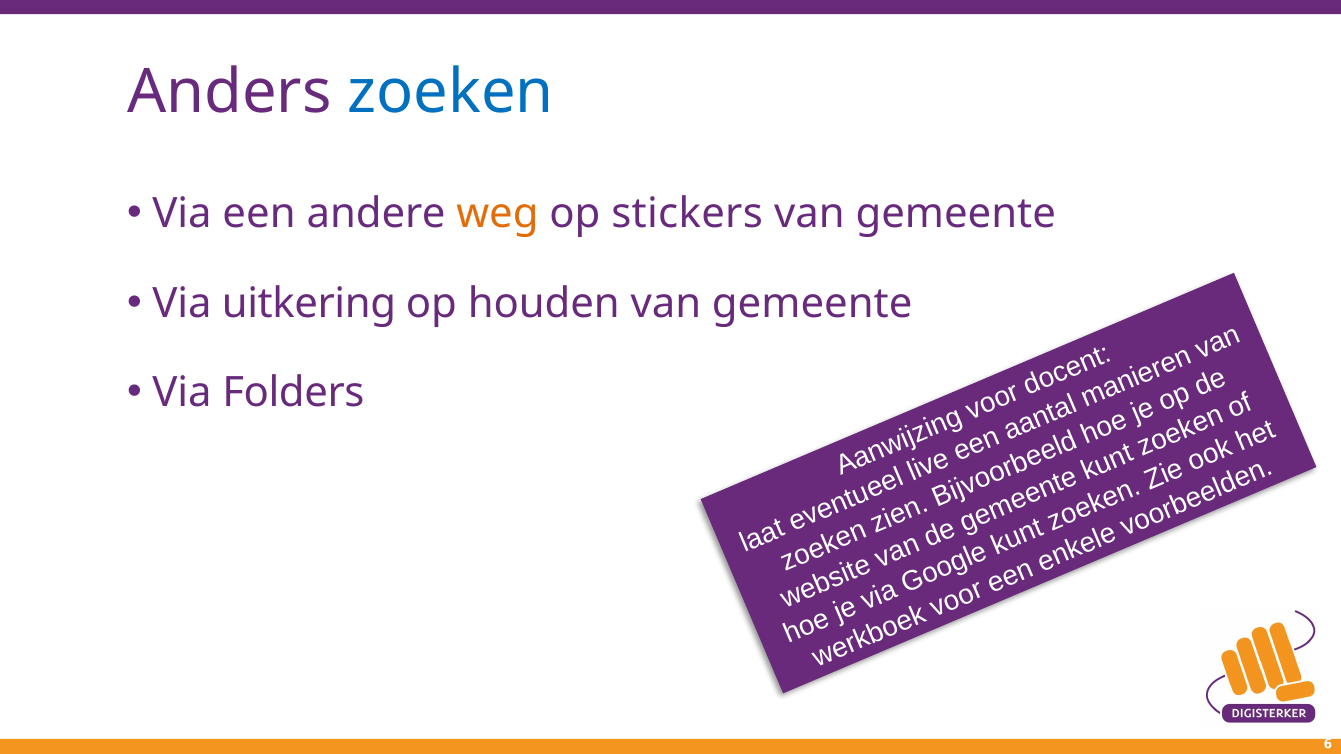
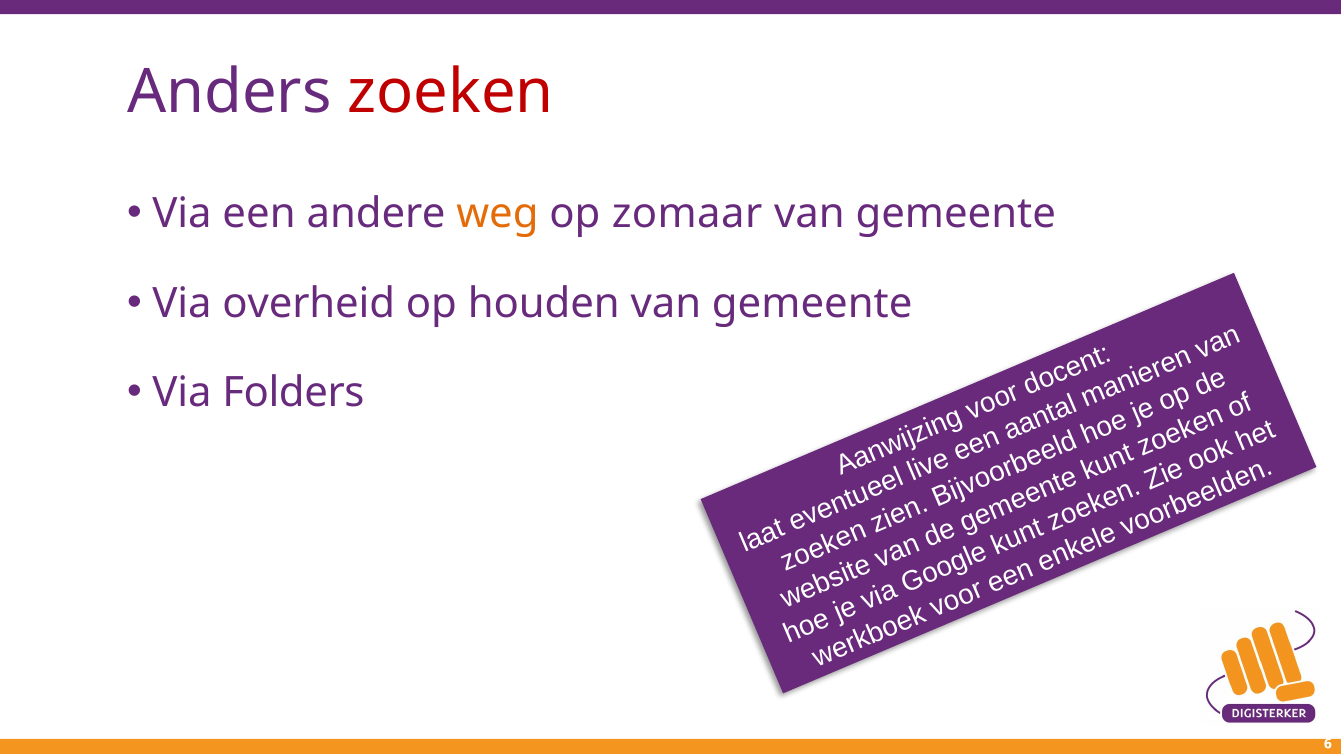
zoeken colour: blue -> red (451, 93)
stickers: stickers -> zomaar (687, 214)
uitkering: uitkering -> overheid (309, 304)
